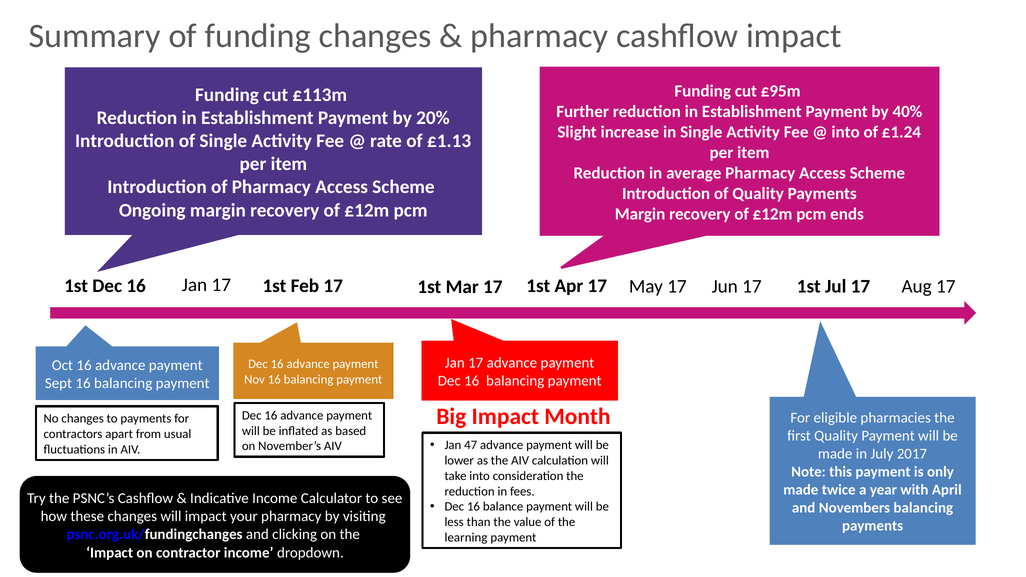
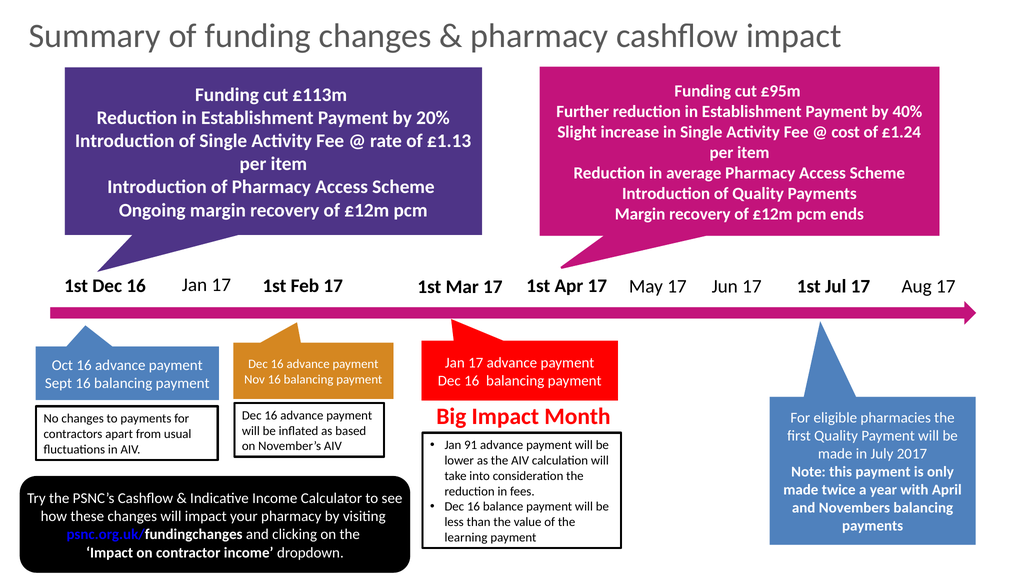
into: into -> cost (846, 132)
47: 47 -> 91 (471, 445)
